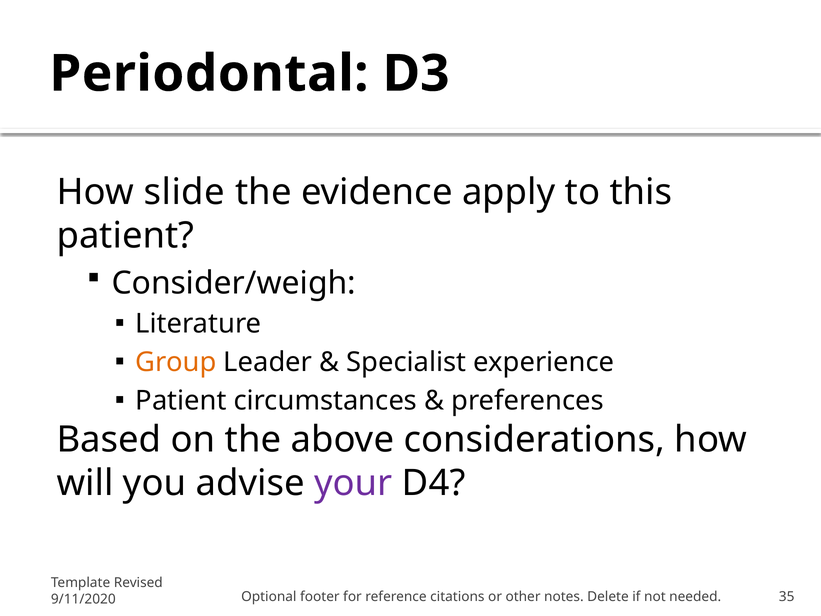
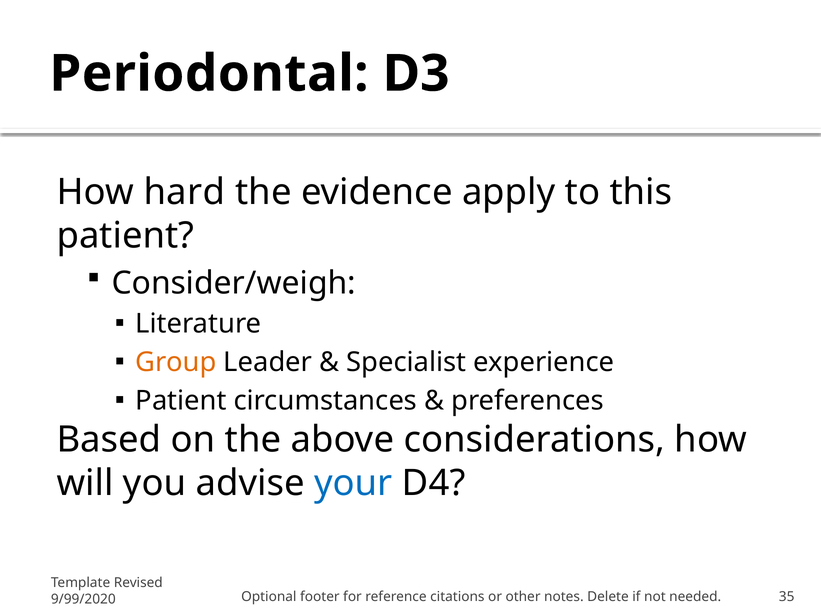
slide: slide -> hard (184, 192)
your colour: purple -> blue (353, 483)
9/11/2020: 9/11/2020 -> 9/99/2020 (83, 599)
